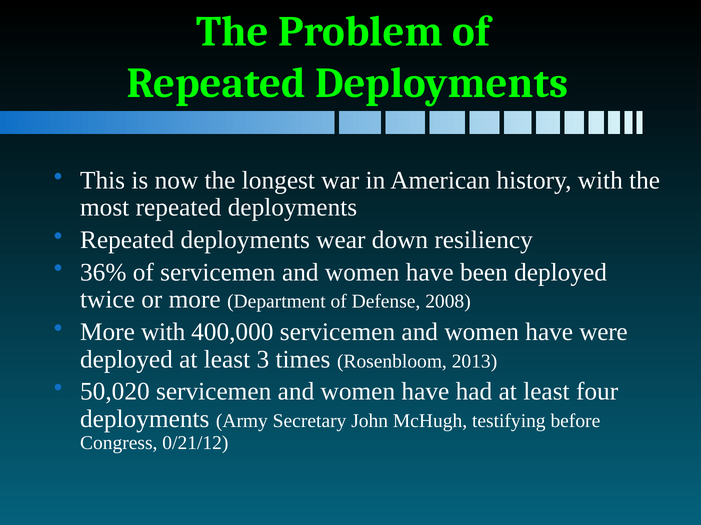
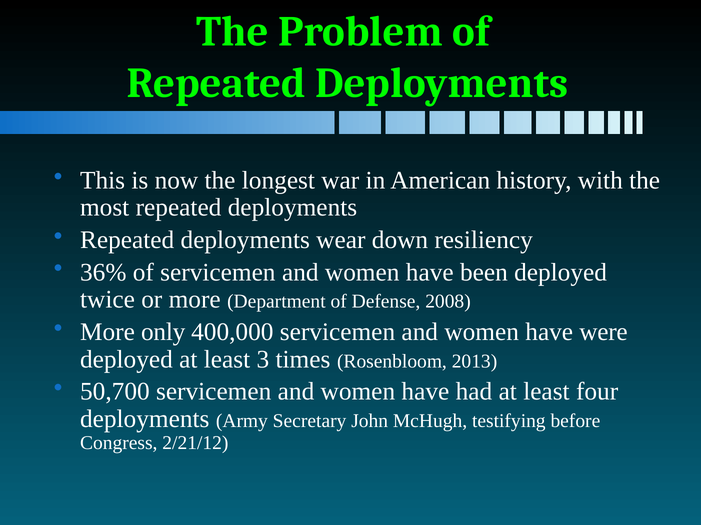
More with: with -> only (163, 332)
50,020: 50,020 -> 50,700 (115, 392)
0/21/12: 0/21/12 -> 2/21/12 (195, 444)
